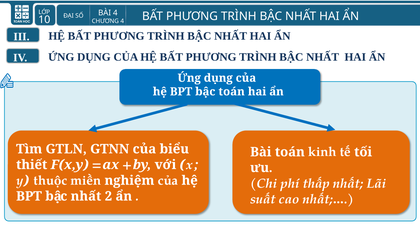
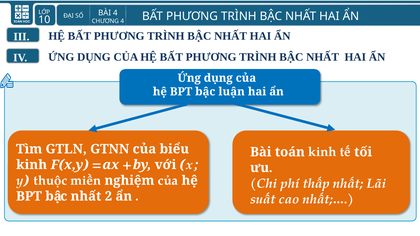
bậc toán: toán -> luận (232, 92)
thiết: thiết -> kinh (32, 165)
